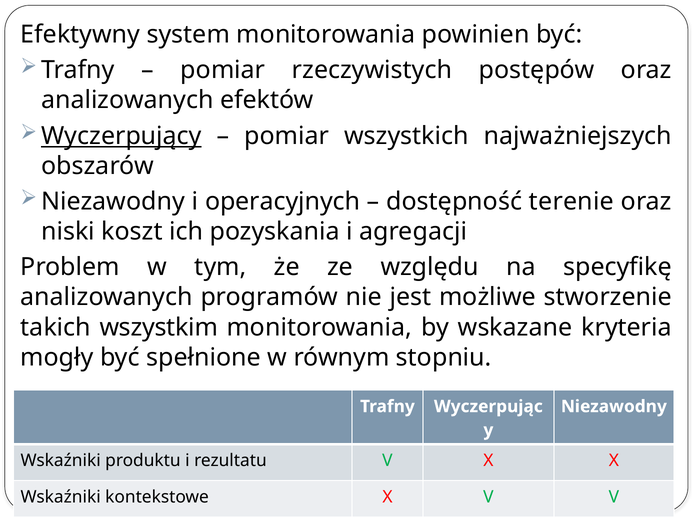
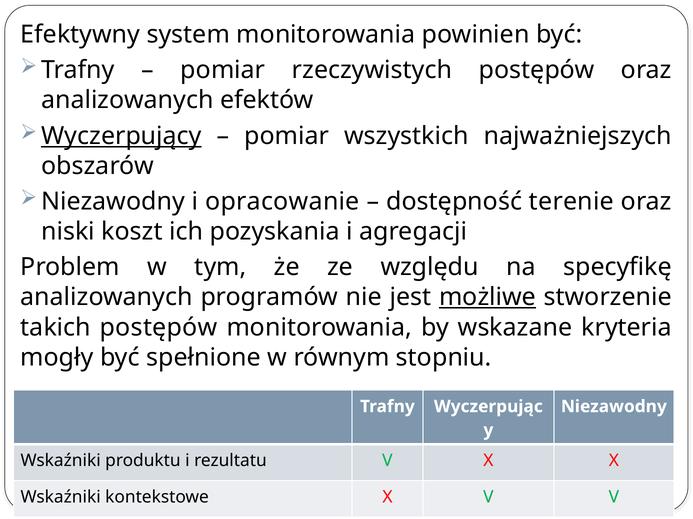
operacyjnych: operacyjnych -> opracowanie (282, 202)
możliwe underline: none -> present (488, 298)
takich wszystkim: wszystkim -> postępów (159, 328)
